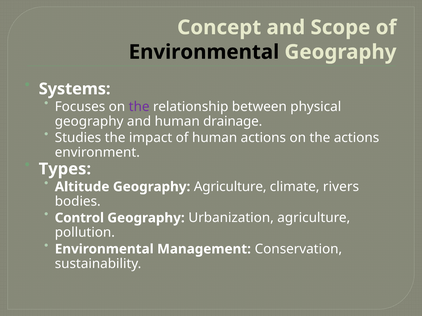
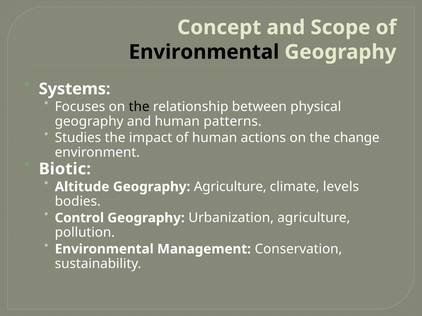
the colour: purple -> black (139, 107)
drainage: drainage -> patterns (233, 121)
the actions: actions -> change (357, 138)
Types: Types -> Biotic (65, 169)
rivers: rivers -> levels (341, 187)
